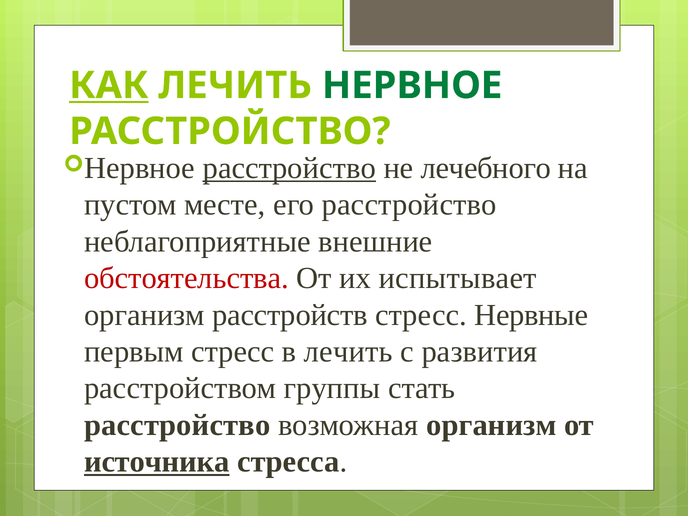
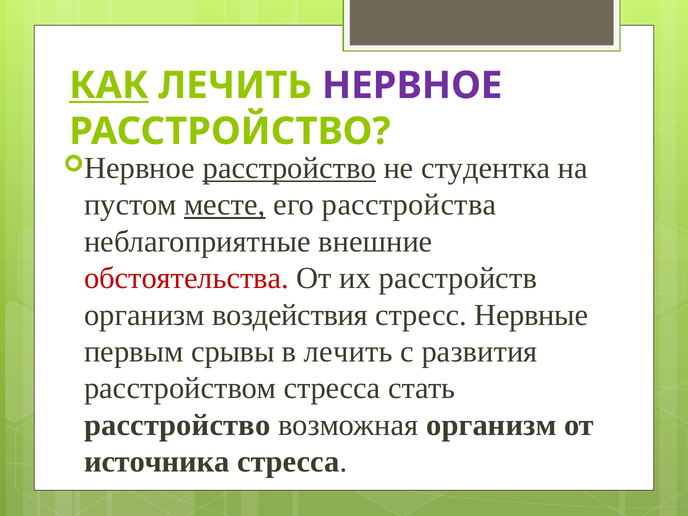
НЕРВНОЕ colour: green -> purple (412, 85)
лечебного: лечебного -> студентка (486, 168)
месте underline: none -> present (225, 205)
его расстройство: расстройство -> расстройства (409, 205)
испытывает: испытывает -> расстройств (458, 278)
расстройств: расстройств -> воздействия (290, 315)
первым стресс: стресс -> срывы (233, 352)
расстройством группы: группы -> стресса (332, 388)
источника underline: present -> none (157, 462)
